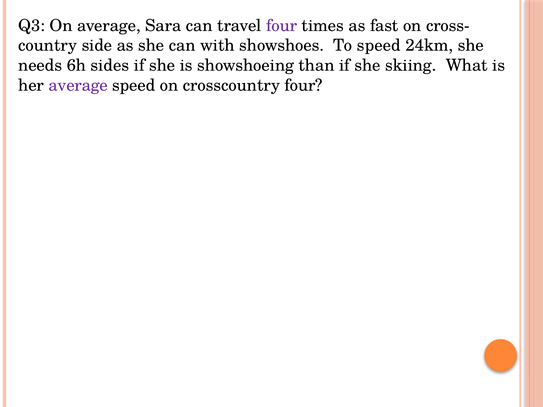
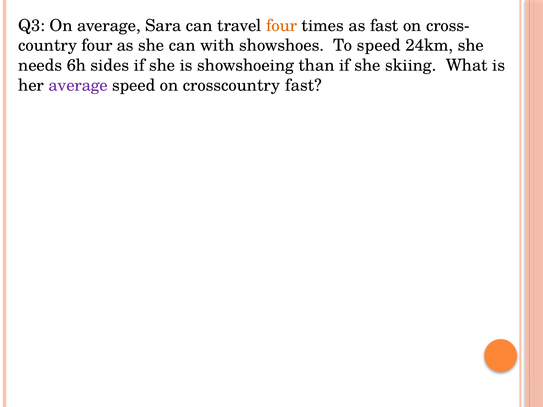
four colour: purple -> orange (282, 26)
side: side -> four (97, 46)
crosscountry four: four -> fast (303, 85)
